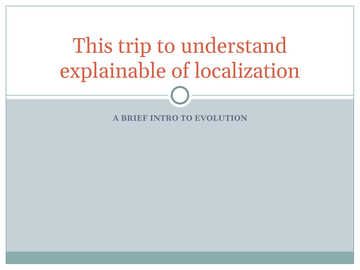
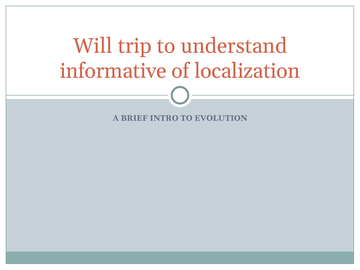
This: This -> Will (93, 46)
explainable: explainable -> informative (113, 71)
